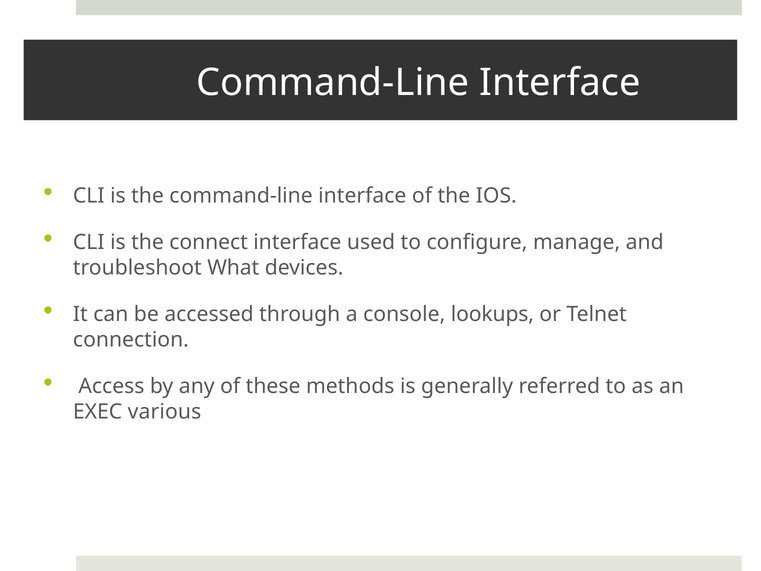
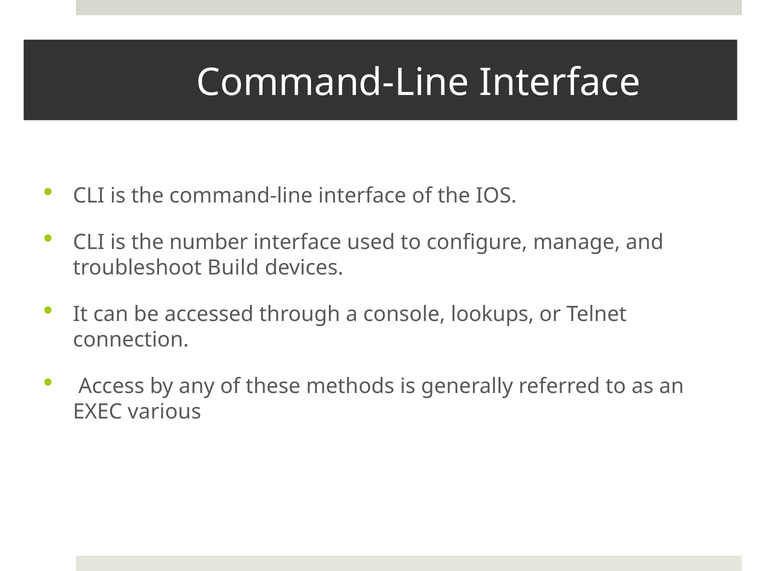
connect: connect -> number (209, 242)
What: What -> Build (233, 268)
